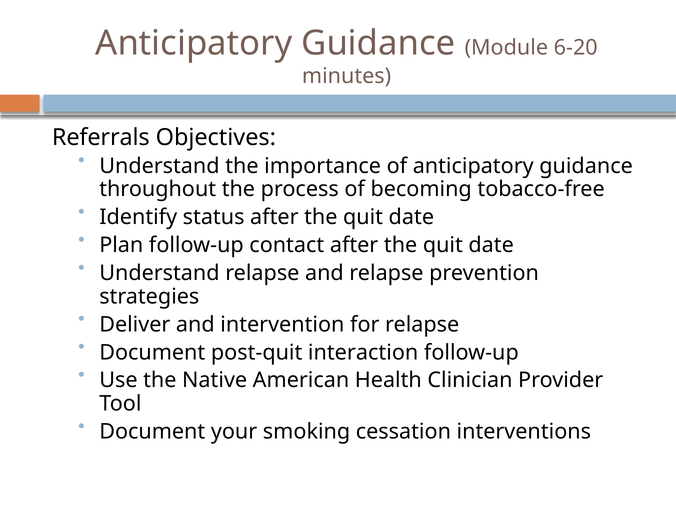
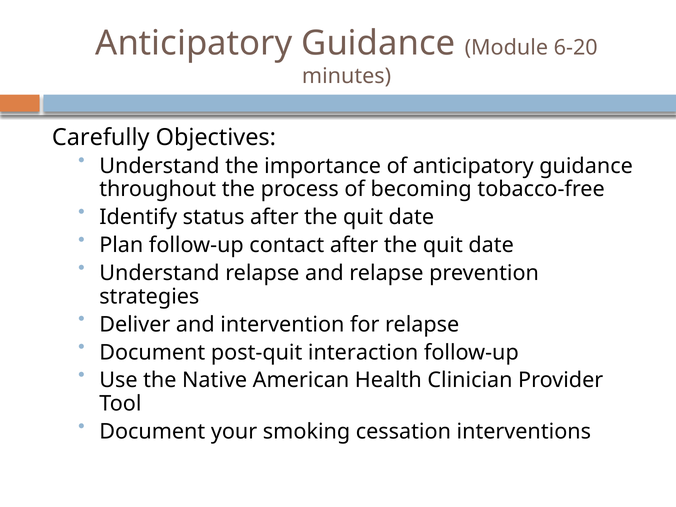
Referrals: Referrals -> Carefully (101, 137)
